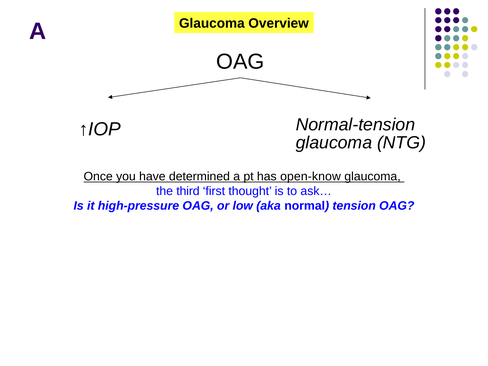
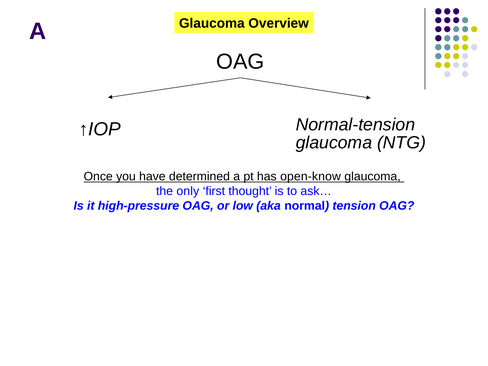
third: third -> only (188, 191)
